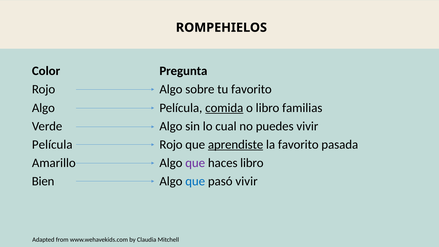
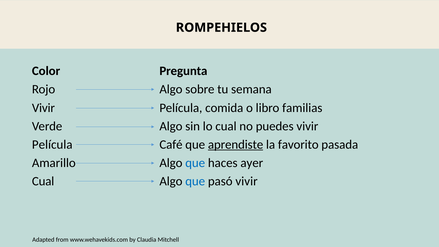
tu favorito: favorito -> semana (251, 89)
Algo: Algo -> Vivir (43, 108)
comida underline: present -> none (224, 108)
Rojo: Rojo -> Café (171, 145)
que colour: purple -> blue (195, 163)
haces libro: libro -> ayer (252, 163)
Bien: Bien -> Cual (43, 181)
